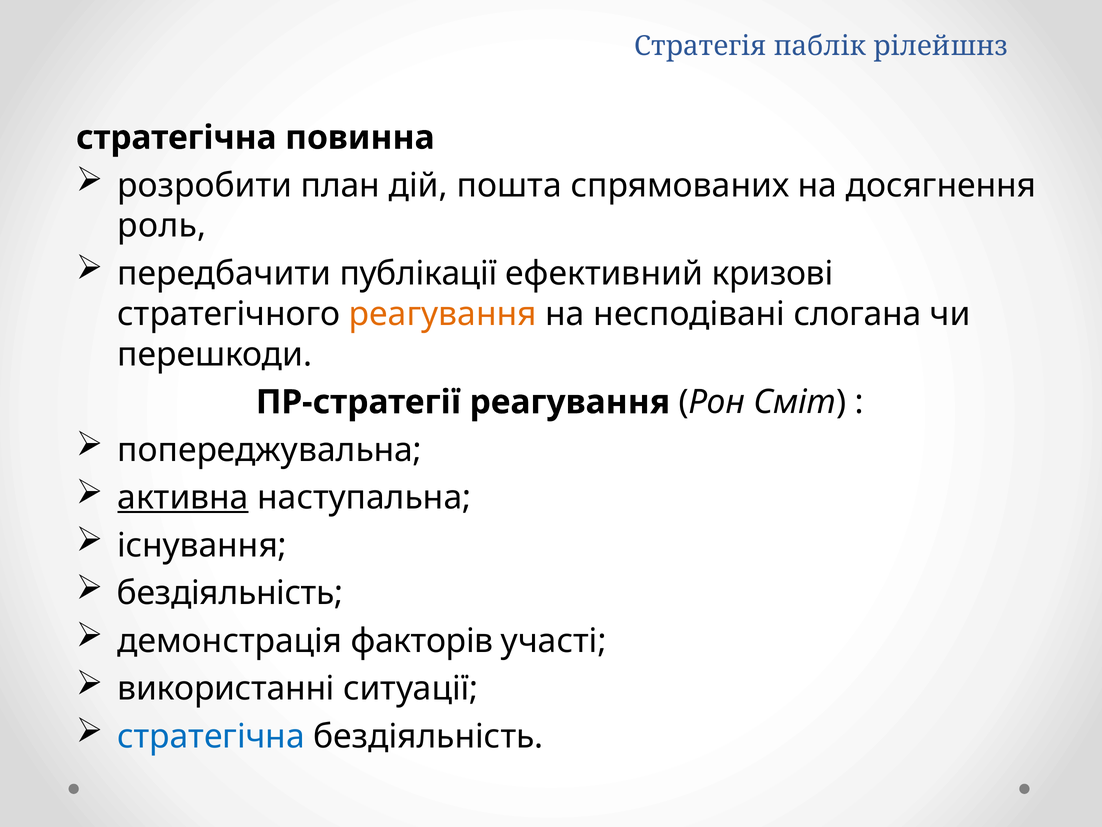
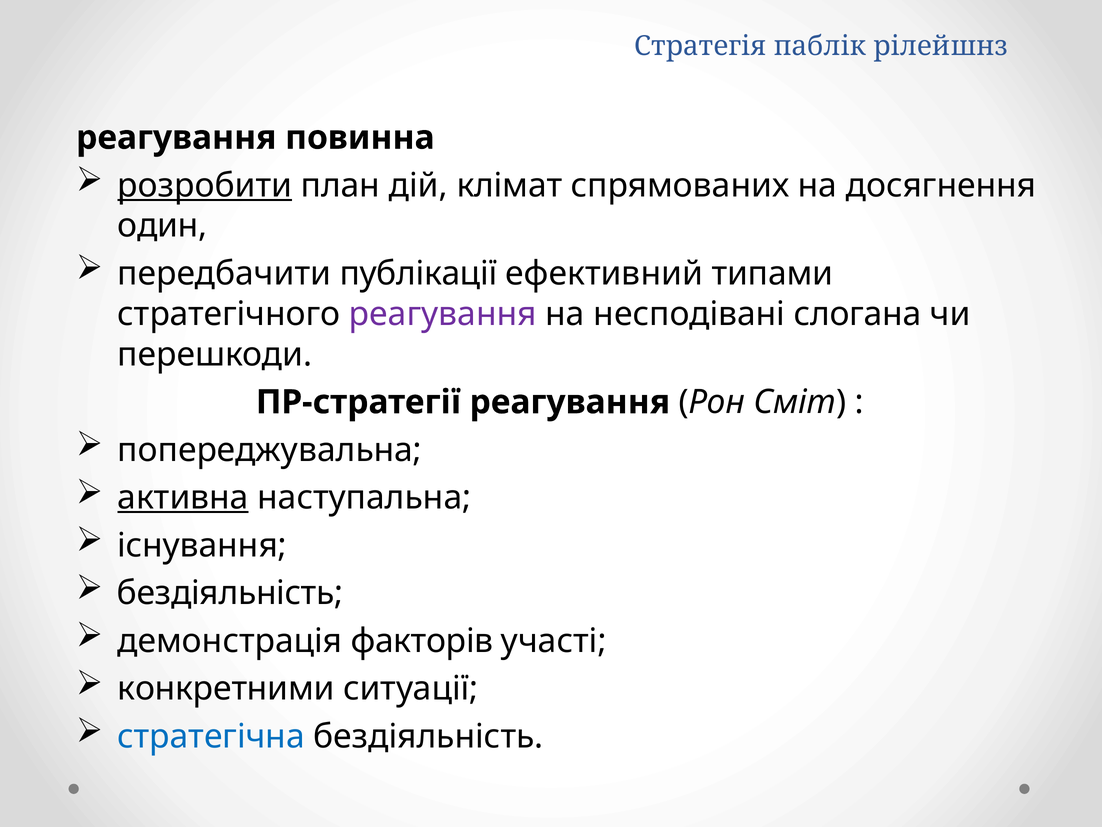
стратегічна: стратегічна -> реагування (176, 138)
розробити underline: none -> present (205, 185)
пошта: пошта -> клімат (509, 185)
роль: роль -> один (162, 226)
кризові: кризові -> типами (772, 273)
реагування colour: orange -> purple (443, 314)
використанні: використанні -> конкретними (226, 688)
